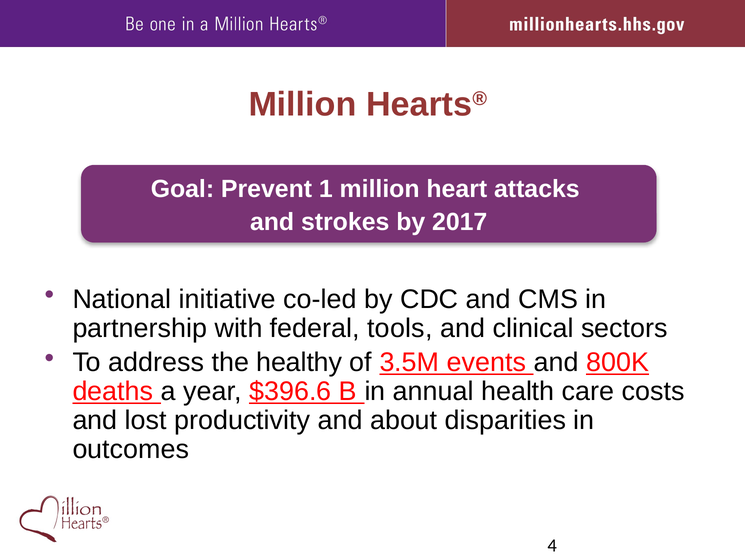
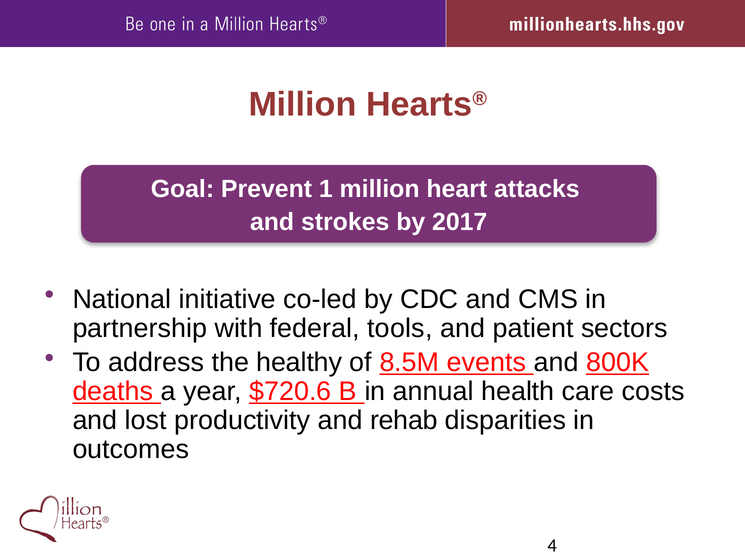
clinical: clinical -> patient (533, 328)
3.5M: 3.5M -> 8.5M (409, 362)
$396.6: $396.6 -> $720.6 (290, 391)
about: about -> rehab (404, 420)
